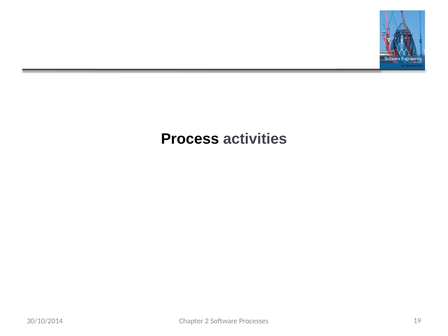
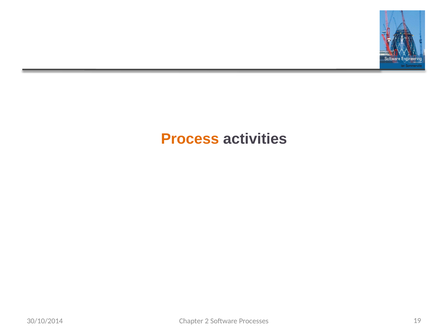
Process colour: black -> orange (190, 139)
